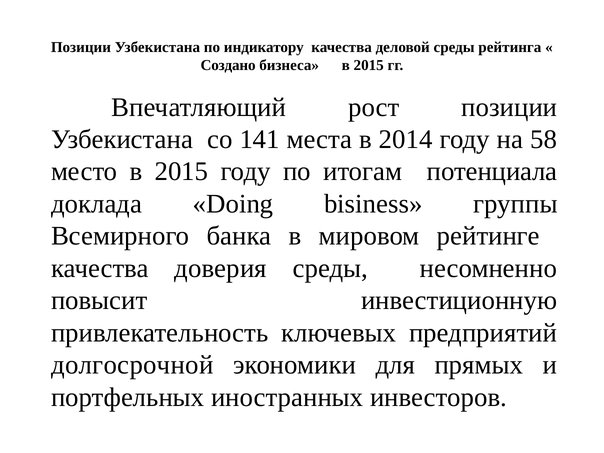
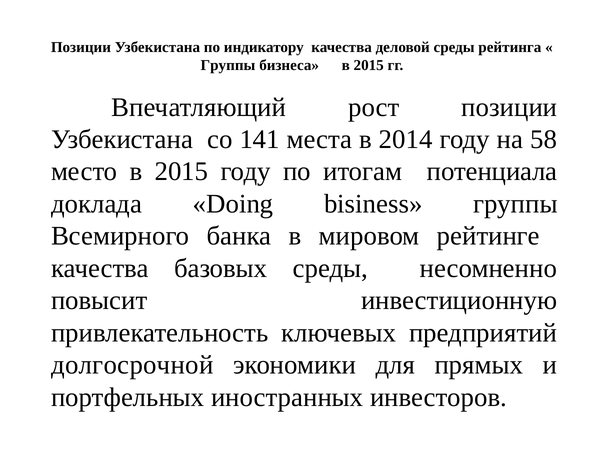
Создано: Создано -> Группы (228, 65)
доверия: доверия -> базовых (221, 268)
